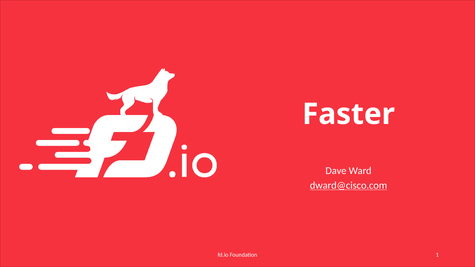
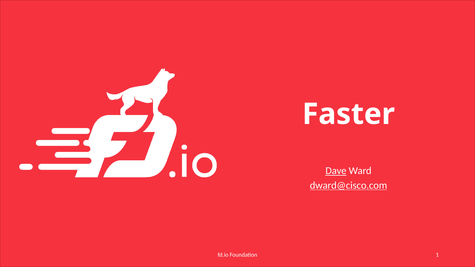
Dave underline: none -> present (336, 171)
